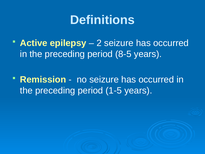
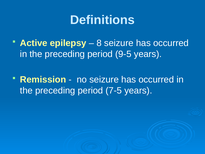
2: 2 -> 8 (99, 43)
8-5: 8-5 -> 9-5 (123, 54)
1-5: 1-5 -> 7-5 (114, 90)
